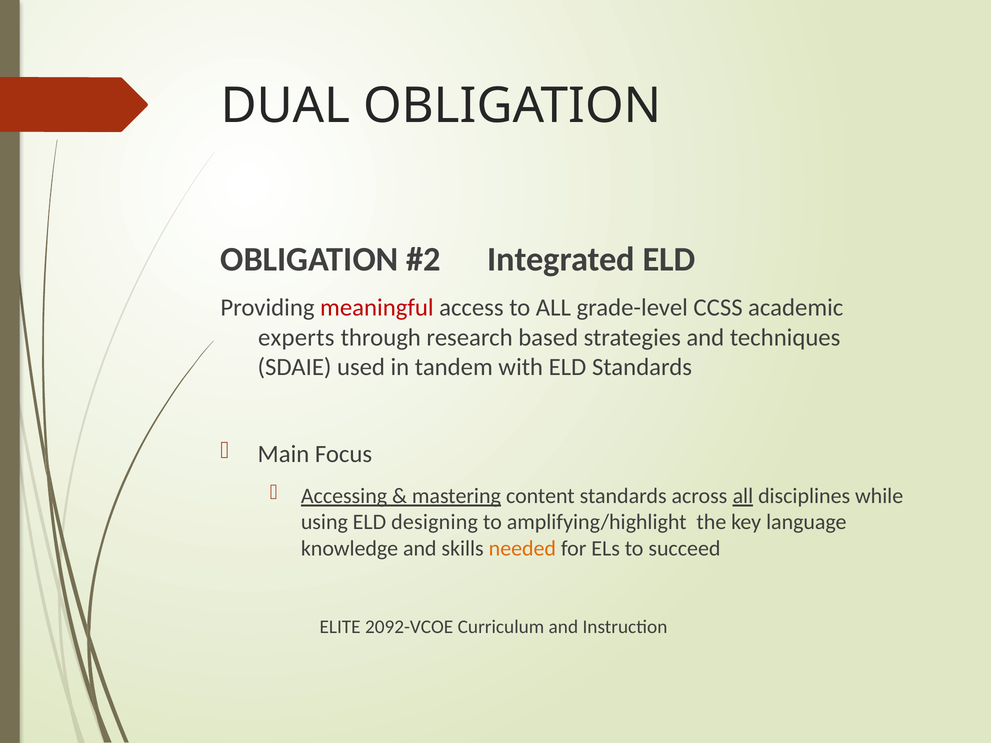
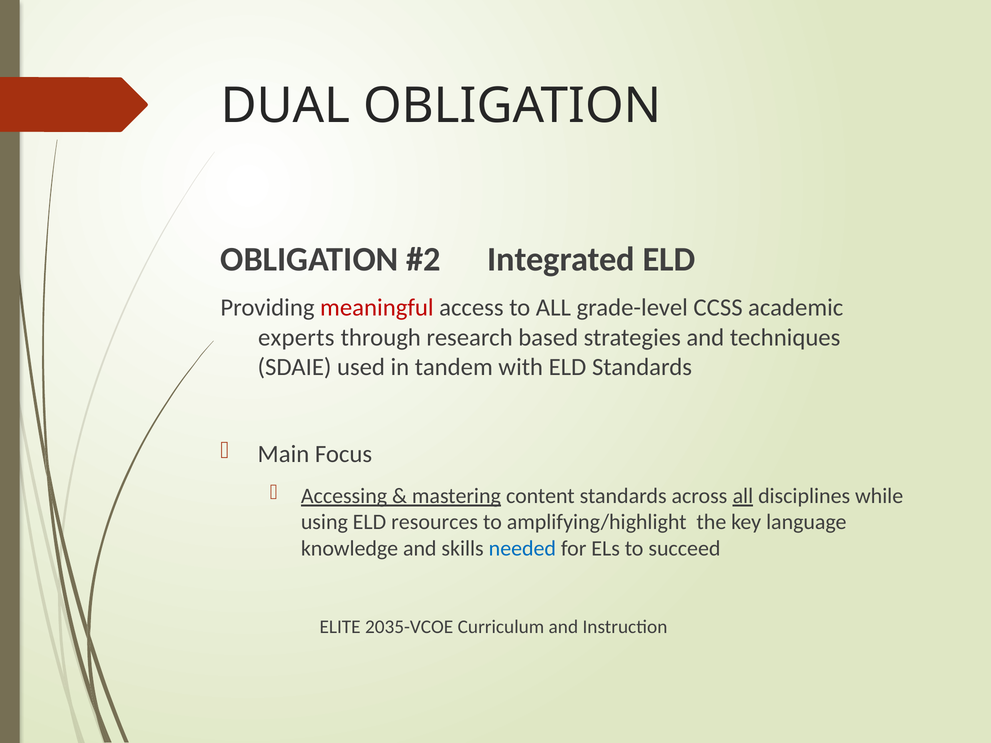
designing: designing -> resources (435, 522)
needed colour: orange -> blue (522, 549)
2092-VCOE: 2092-VCOE -> 2035-VCOE (409, 627)
